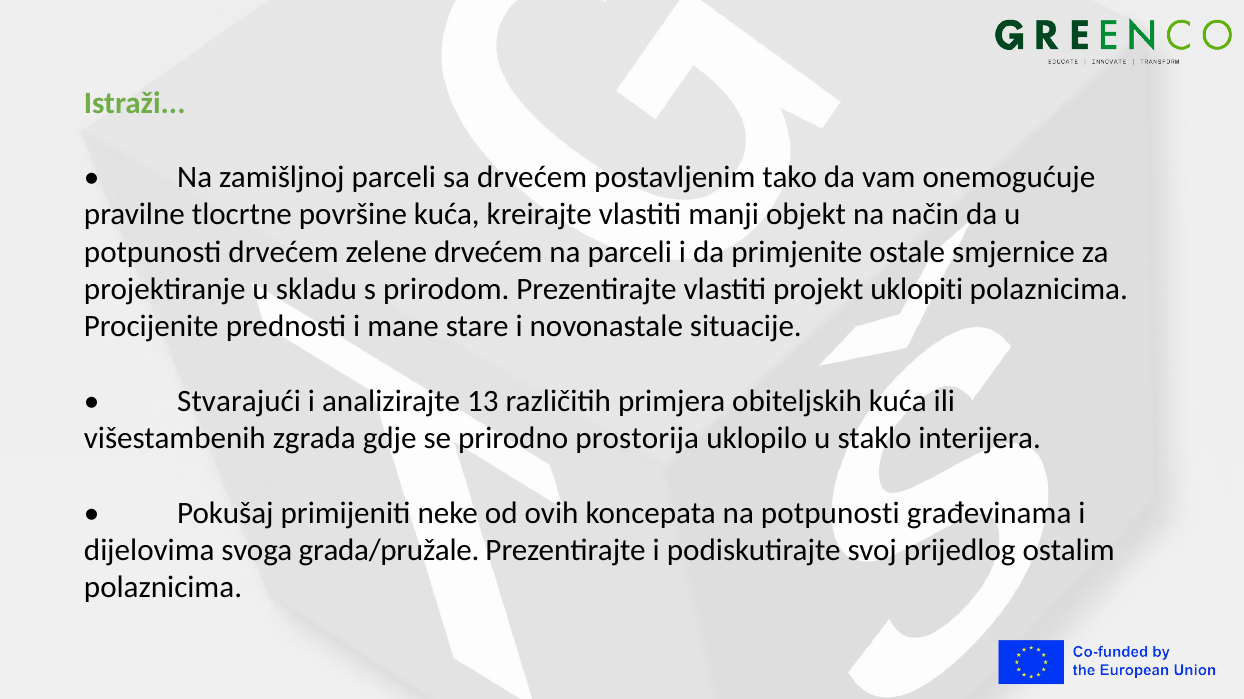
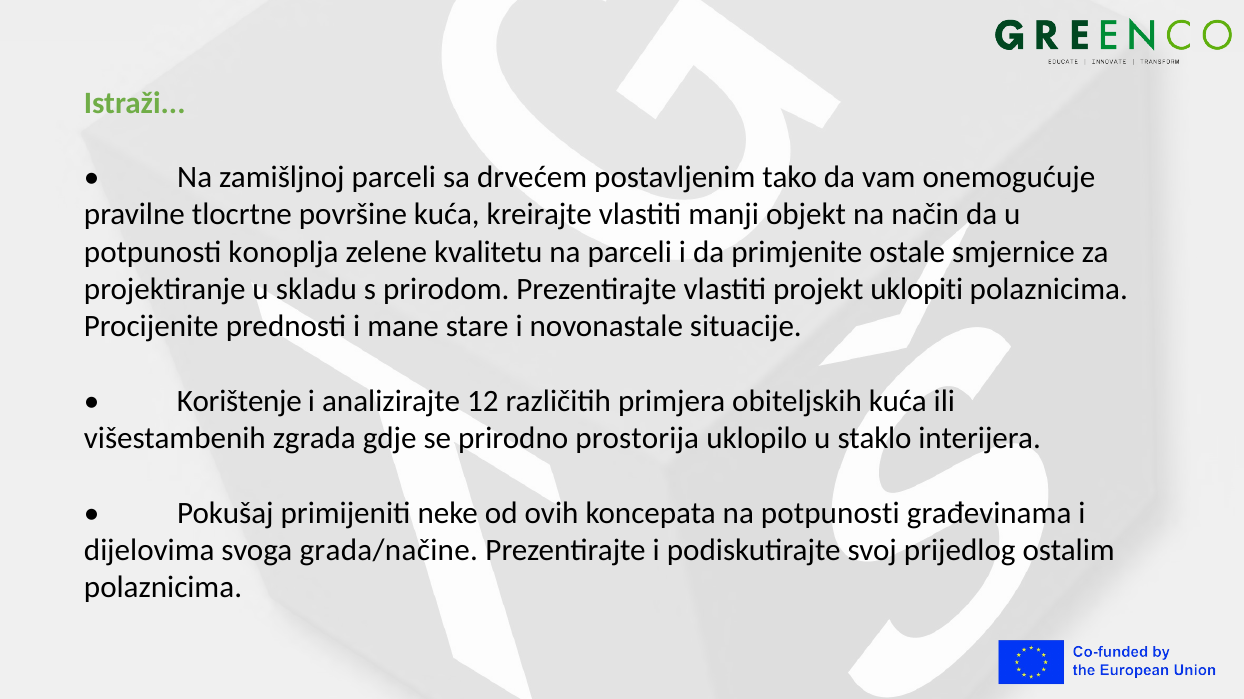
potpunosti drvećem: drvećem -> konoplja (283, 252)
zelene drvećem: drvećem -> kvalitetu (488, 252)
Stvarajući: Stvarajući -> Korištenje (239, 401)
13: 13 -> 12 (483, 401)
grada/pružale: grada/pružale -> grada/načine (389, 551)
